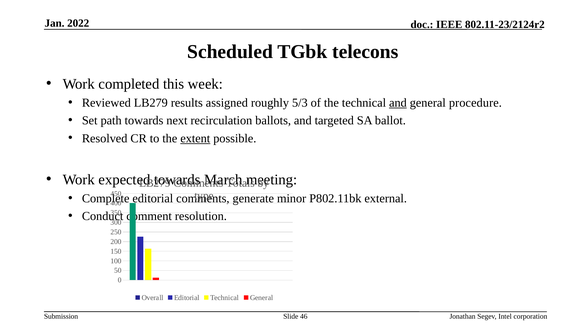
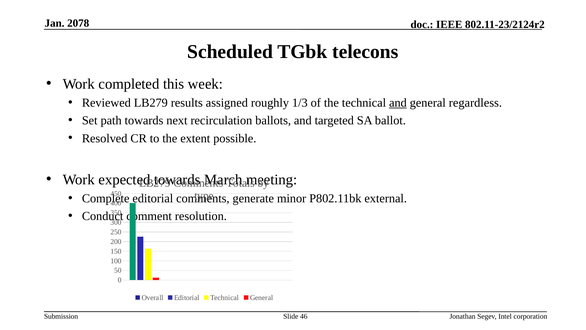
2022: 2022 -> 2078 (78, 23)
5/3: 5/3 -> 1/3 (300, 103)
procedure: procedure -> regardless (475, 103)
extent underline: present -> none (195, 138)
